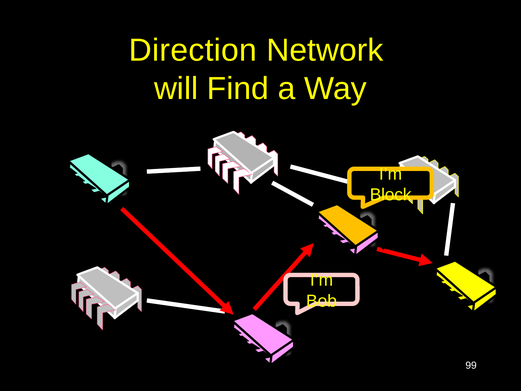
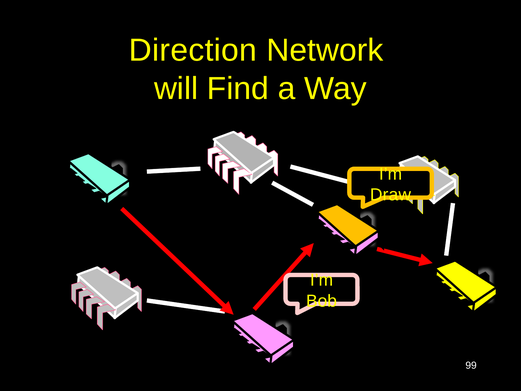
Block: Block -> Draw (390, 195)
